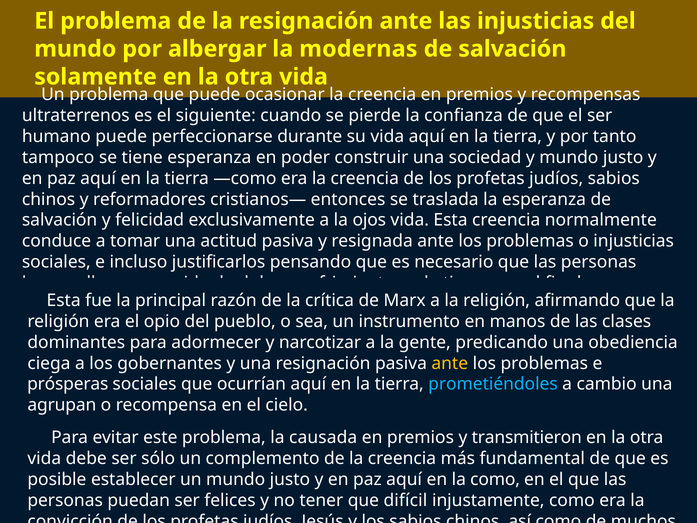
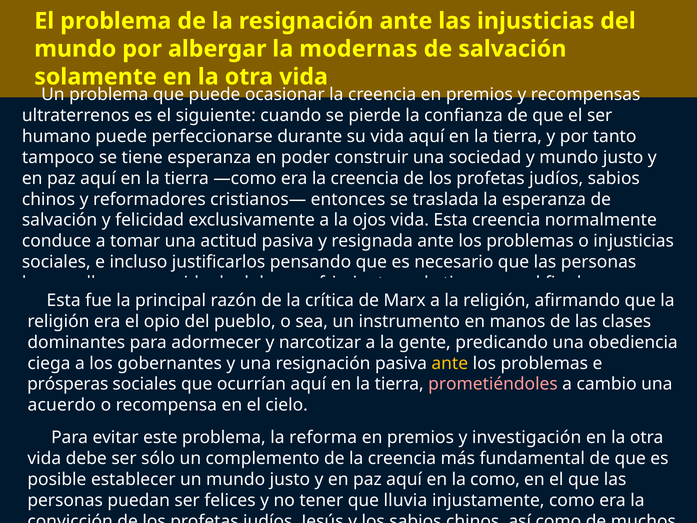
prometiéndoles colour: light blue -> pink (493, 384)
agrupan: agrupan -> acuerdo (62, 405)
causada: causada -> reforma (323, 437)
transmitieron: transmitieron -> investigación (527, 437)
difícil: difícil -> lluvia (405, 500)
